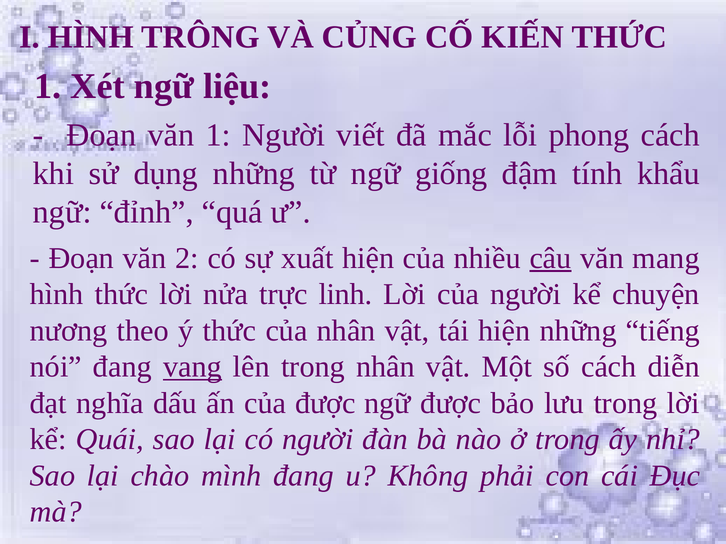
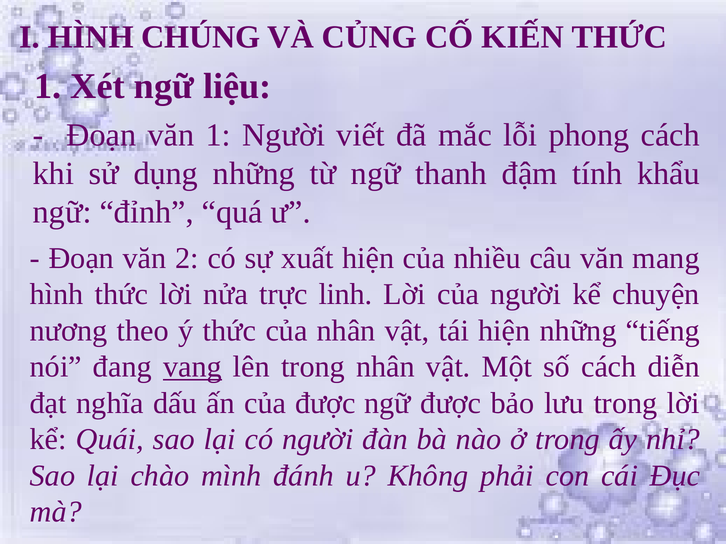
TRÔNG: TRÔNG -> CHÚNG (201, 37)
giống: giống -> thanh (451, 174)
câu underline: present -> none (551, 258)
mình đang: đang -> đánh (304, 476)
